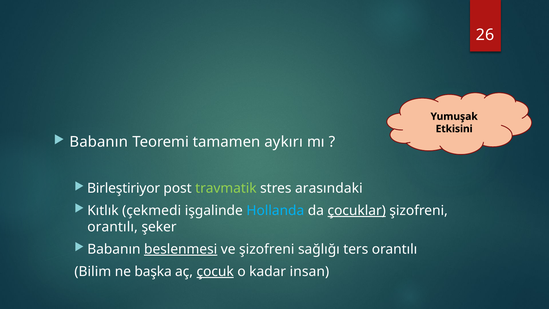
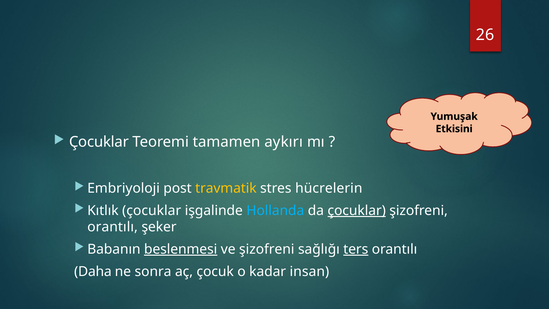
Babanın: Babanın -> Çocuklar (99, 142)
Birleştiriyor: Birleştiriyor -> Embriyoloji (124, 188)
travmatik colour: light green -> yellow (226, 188)
arasındaki: arasındaki -> hücrelerin (329, 188)
Kıtlık çekmedi: çekmedi -> çocuklar (152, 211)
ters underline: none -> present (356, 249)
Bilim: Bilim -> Daha (93, 271)
başka: başka -> sonra (153, 271)
çocuk underline: present -> none (215, 271)
